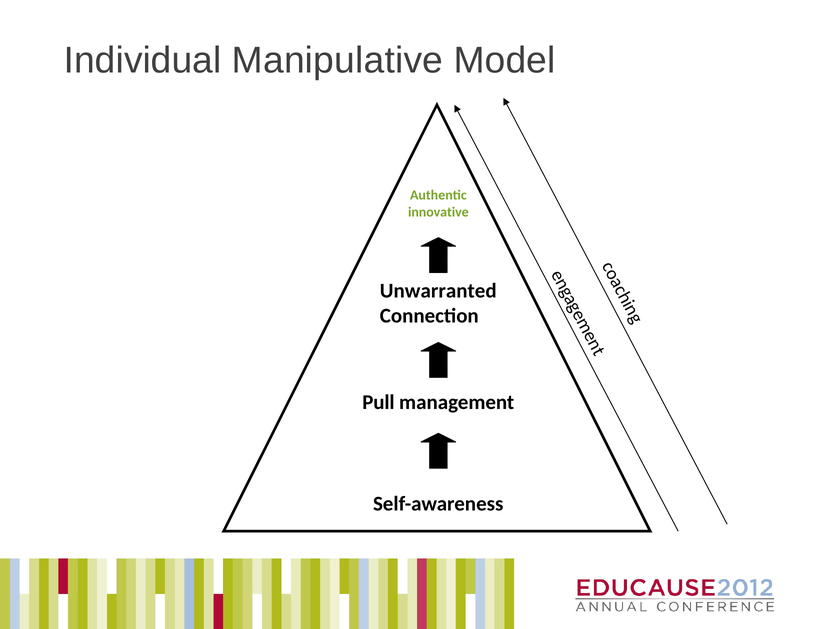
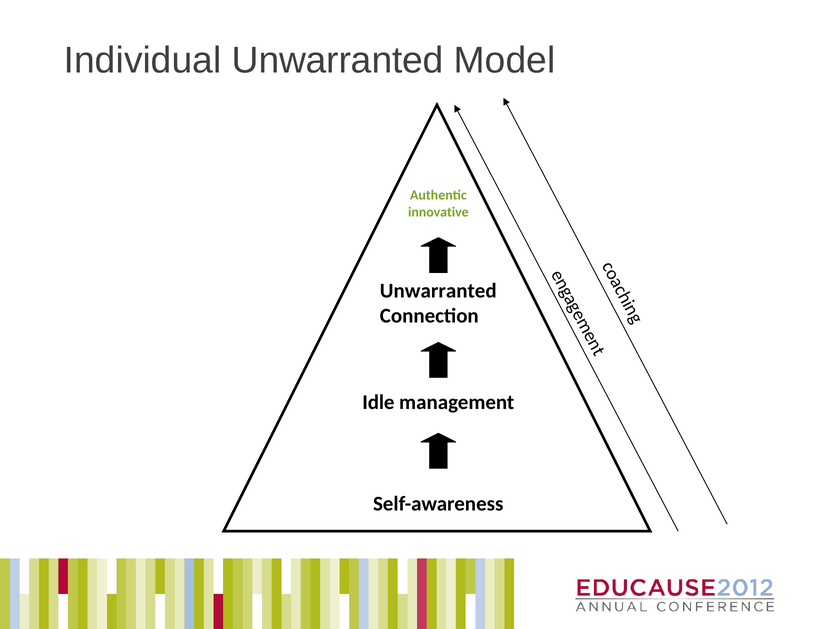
Individual Manipulative: Manipulative -> Unwarranted (338, 60)
Pull: Pull -> Idle (378, 403)
